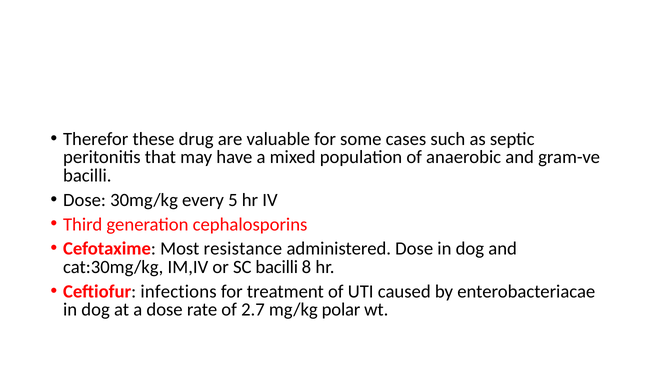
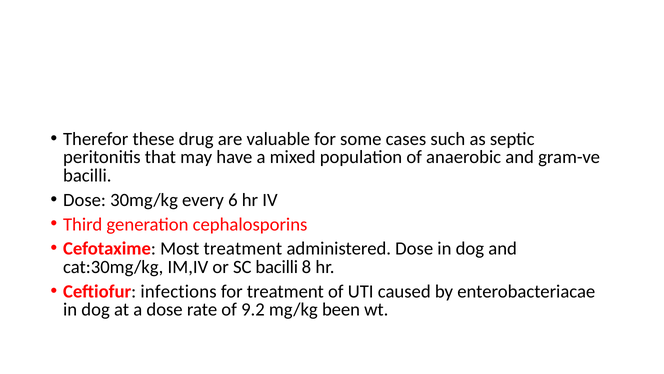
5: 5 -> 6 (233, 200)
Most resistance: resistance -> treatment (243, 248)
2.7: 2.7 -> 9.2 (253, 309)
polar: polar -> been (341, 309)
